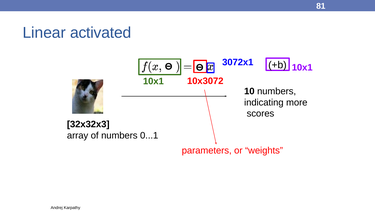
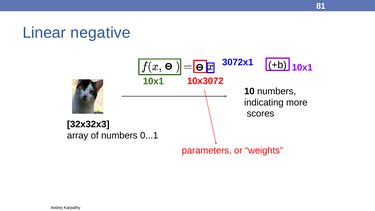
activated: activated -> negative (101, 33)
